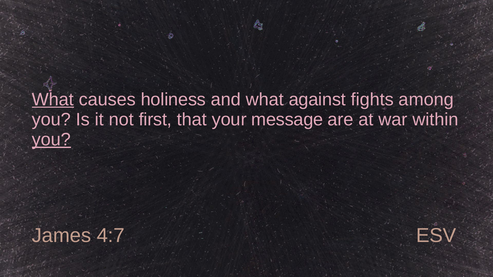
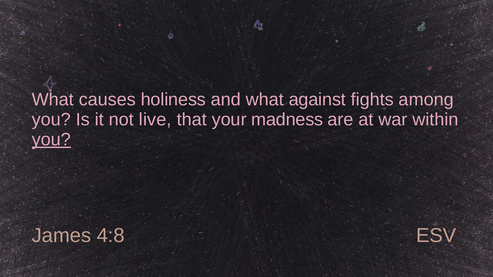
What underline: present -> none (53, 100)
first: first -> live (155, 120)
message: message -> madness (287, 120)
4:7: 4:7 -> 4:8 (111, 236)
